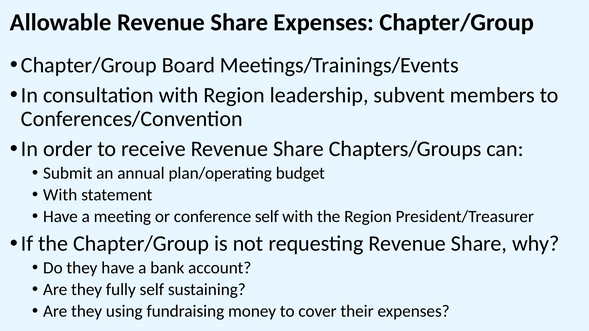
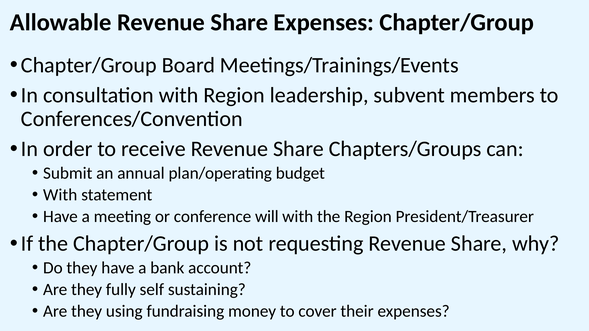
conference self: self -> will (267, 217)
